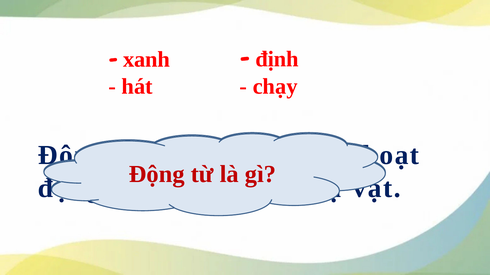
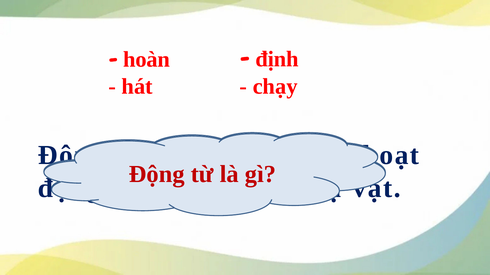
xanh: xanh -> hoàn (147, 60)
